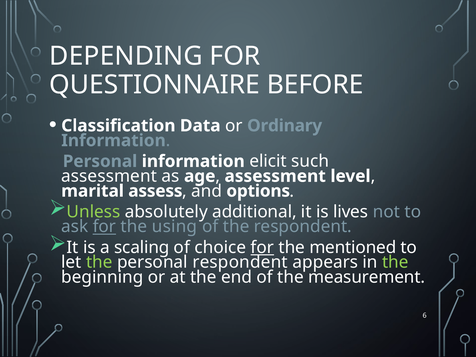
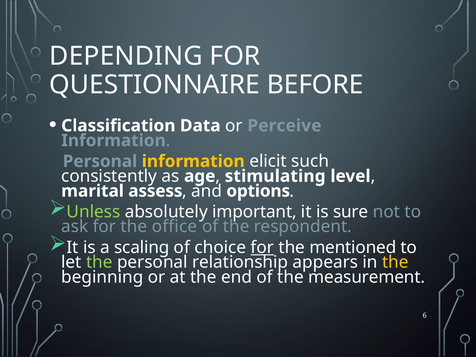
Ordinary: Ordinary -> Perceive (284, 126)
information colour: white -> yellow (193, 161)
assessment: assessment -> consistently (109, 176)
assessment: assessment -> stimulating (275, 176)
additional: additional -> important (254, 212)
lives: lives -> sure (351, 212)
for underline: present -> none (104, 227)
using: using -> office (175, 227)
personal respondent: respondent -> relationship (240, 262)
the colour: light green -> yellow (395, 262)
